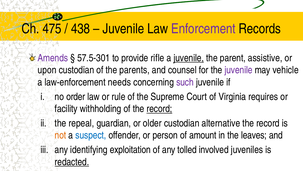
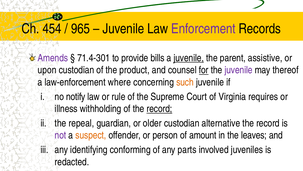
475: 475 -> 454 (52, 29)
438: 438 -> 965 (81, 29)
57.5-301: 57.5-301 -> 71.4-301 (94, 58)
rifle: rifle -> bills (158, 58)
parents: parents -> product (135, 70)
for underline: none -> present (204, 70)
vehicle: vehicle -> thereof (286, 70)
needs: needs -> where (119, 82)
such colour: purple -> orange (185, 82)
order: order -> notify (76, 96)
facility: facility -> illness (66, 108)
not colour: orange -> purple (60, 135)
suspect colour: blue -> orange (91, 135)
exploitation: exploitation -> conforming (130, 149)
tolled: tolled -> parts (187, 149)
redacted underline: present -> none (72, 161)
